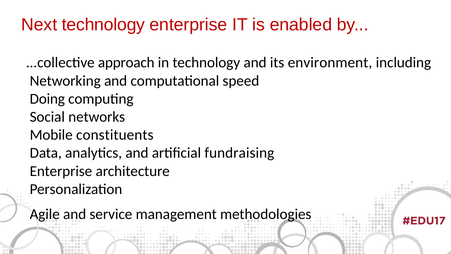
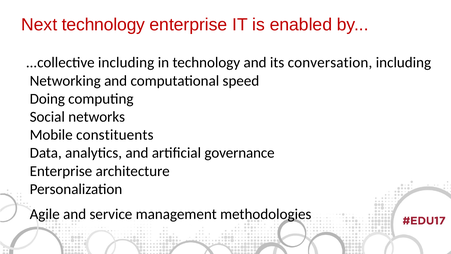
...collective approach: approach -> including (126, 63)
environment: environment -> conversation (330, 63)
fundraising: fundraising -> governance (240, 153)
